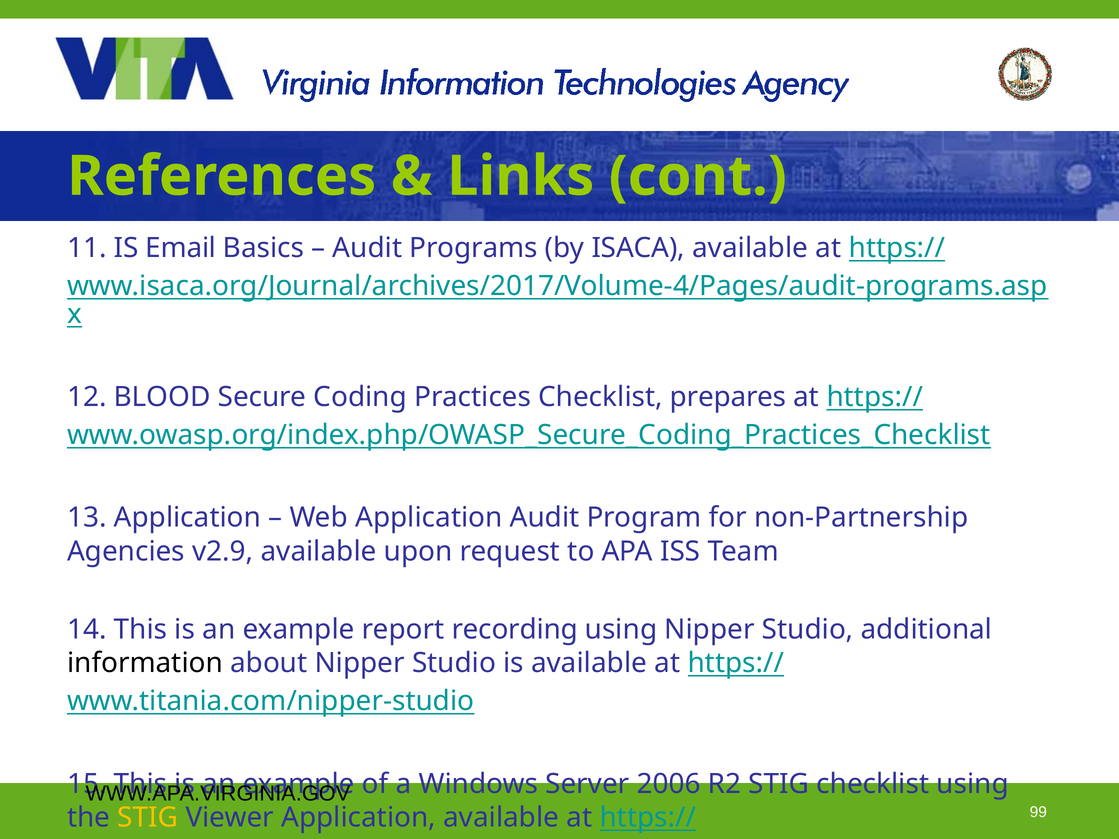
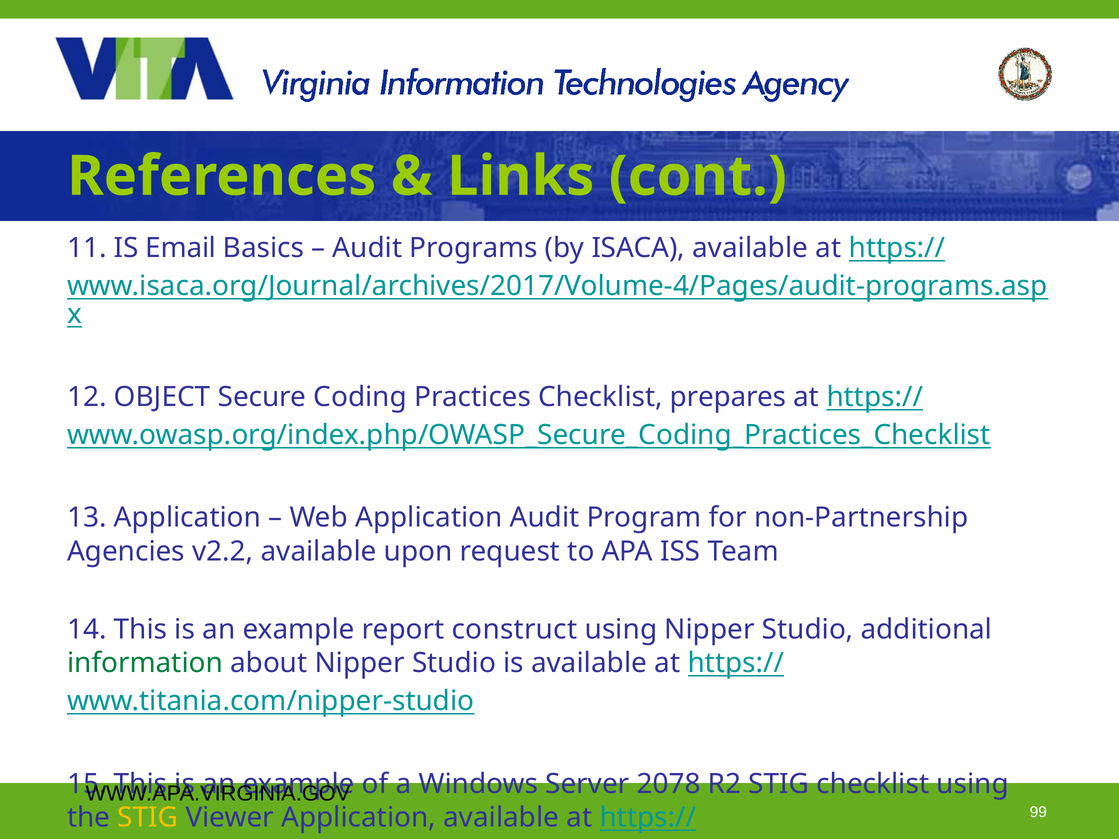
BLOOD: BLOOD -> OBJECT (162, 397)
v2.9: v2.9 -> v2.2 (223, 551)
recording: recording -> construct (514, 630)
information colour: black -> green (145, 663)
2006: 2006 -> 2078 (669, 784)
